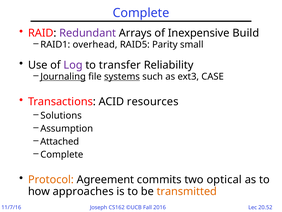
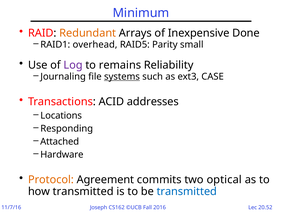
Complete: Complete -> Minimum (141, 13)
Redundant colour: purple -> orange (88, 33)
Build: Build -> Done (246, 33)
transfer: transfer -> remains (120, 65)
Journaling underline: present -> none (63, 76)
resources: resources -> addresses (153, 101)
Solutions: Solutions -> Locations (61, 115)
Assumption: Assumption -> Responding (67, 128)
Complete: Complete -> Hardware (62, 154)
how approaches: approaches -> transmitted (83, 191)
transmitted colour: orange -> blue (187, 191)
